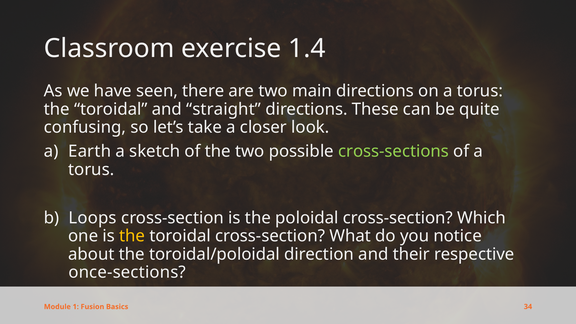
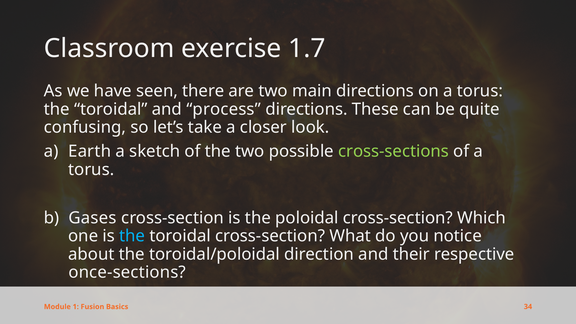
1.4: 1.4 -> 1.7 (307, 48)
straight: straight -> process (224, 109)
Loops: Loops -> Gases (92, 218)
the colour: yellow -> light blue (132, 236)
